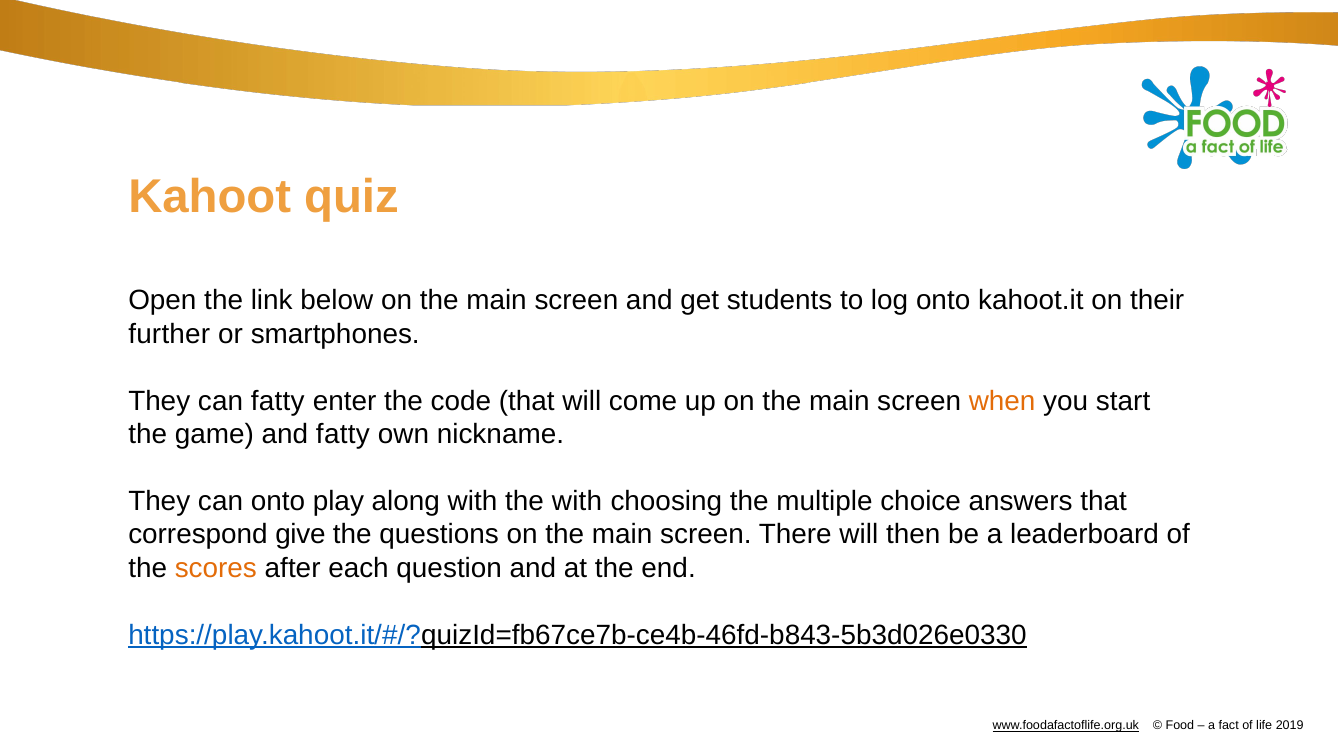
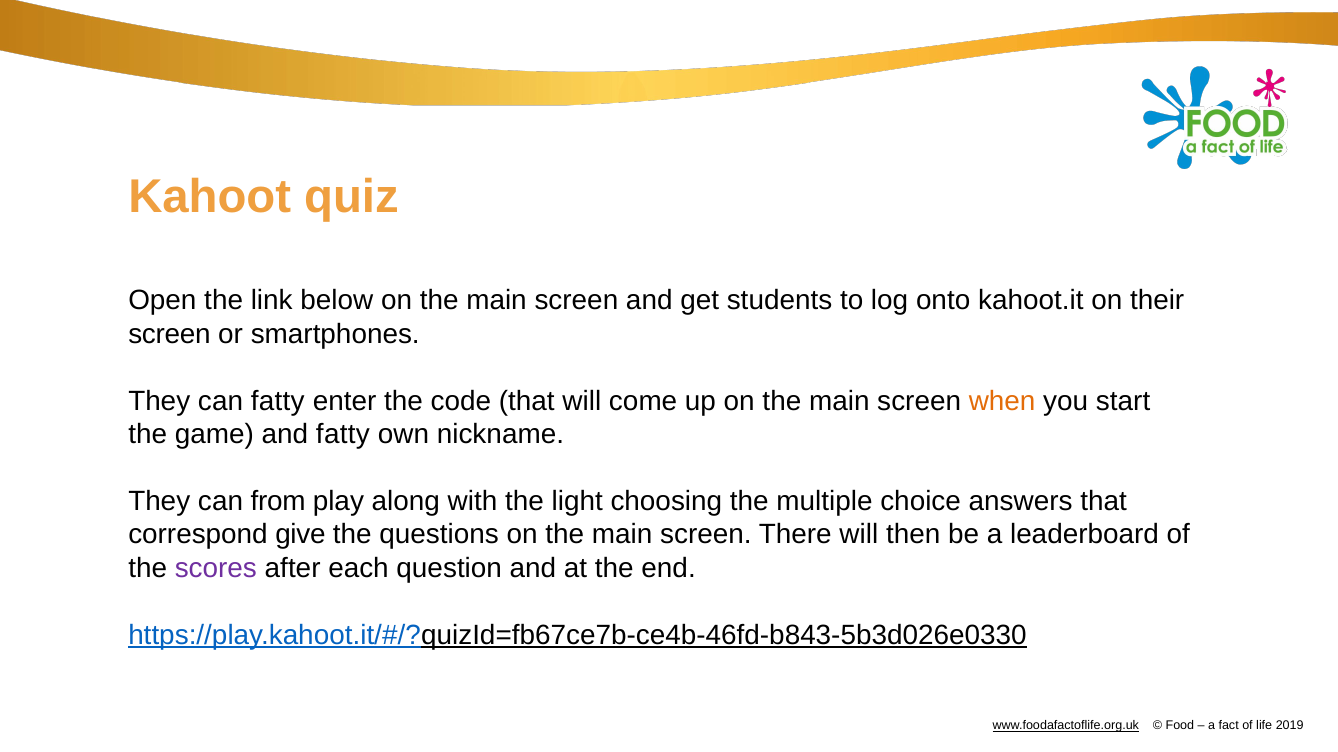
further: further -> screen (169, 334)
can onto: onto -> from (278, 502)
the with: with -> light (577, 502)
scores colour: orange -> purple (216, 569)
